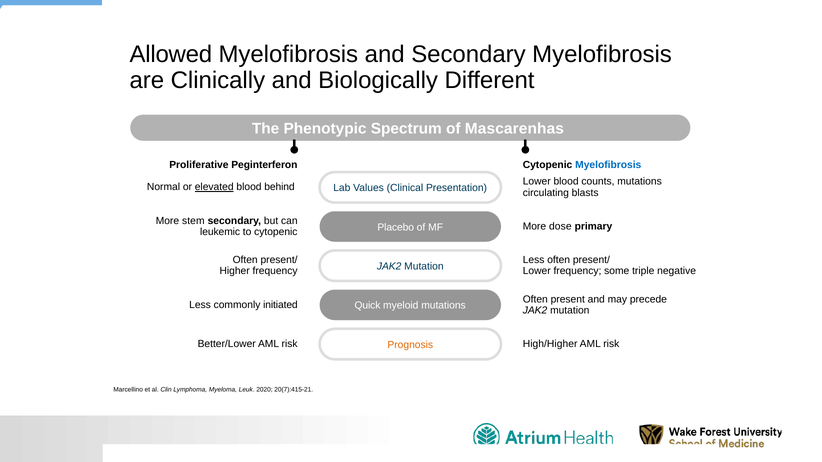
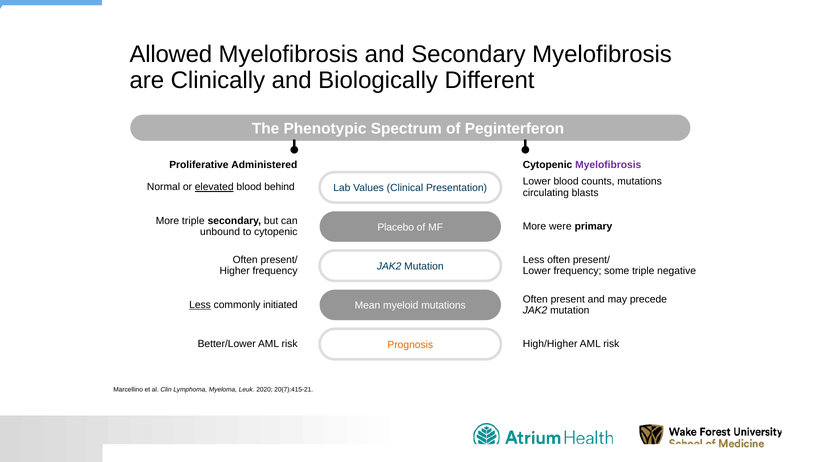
Mascarenhas: Mascarenhas -> Peginterferon (515, 129)
Peginterferon: Peginterferon -> Administered (264, 165)
Myelofibrosis colour: blue -> purple (608, 165)
More stem: stem -> triple (193, 221)
dose: dose -> were (560, 226)
leukemic: leukemic -> unbound (220, 232)
Less underline: none -> present (200, 305)
Quick: Quick -> Mean (367, 306)
